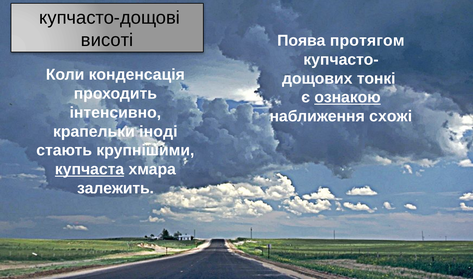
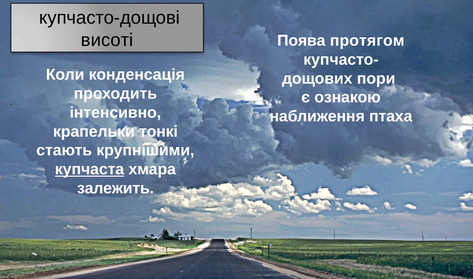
тонкі: тонкі -> пори (376, 79)
ознакою underline: present -> none (348, 98)
схожі: схожі -> птаха (391, 116)
іноді: іноді -> тонкі (159, 132)
